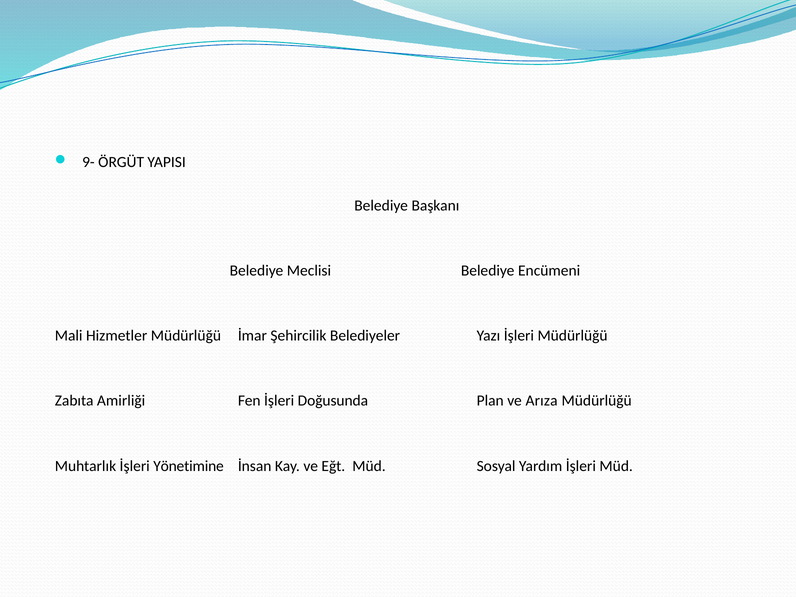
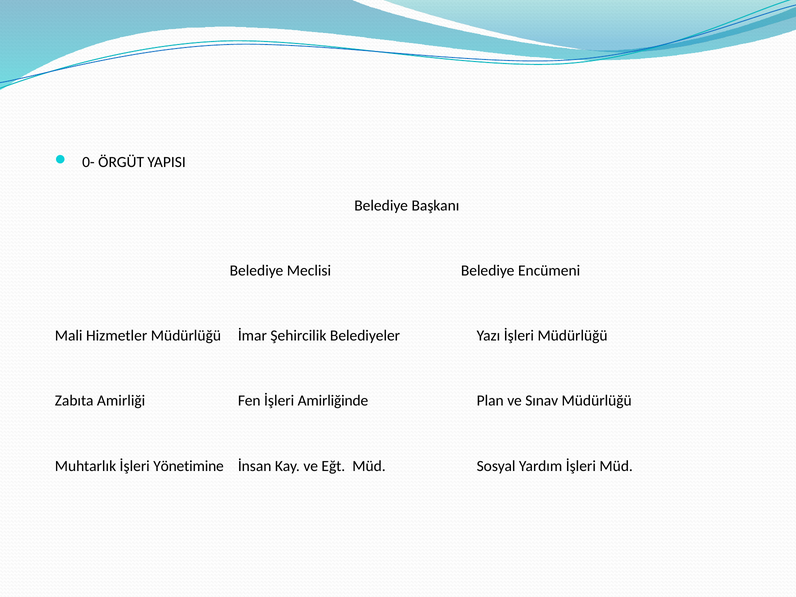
9-: 9- -> 0- (88, 162)
Doğusunda: Doğusunda -> Amirliğinde (333, 401)
Arıza: Arıza -> Sınav (542, 401)
